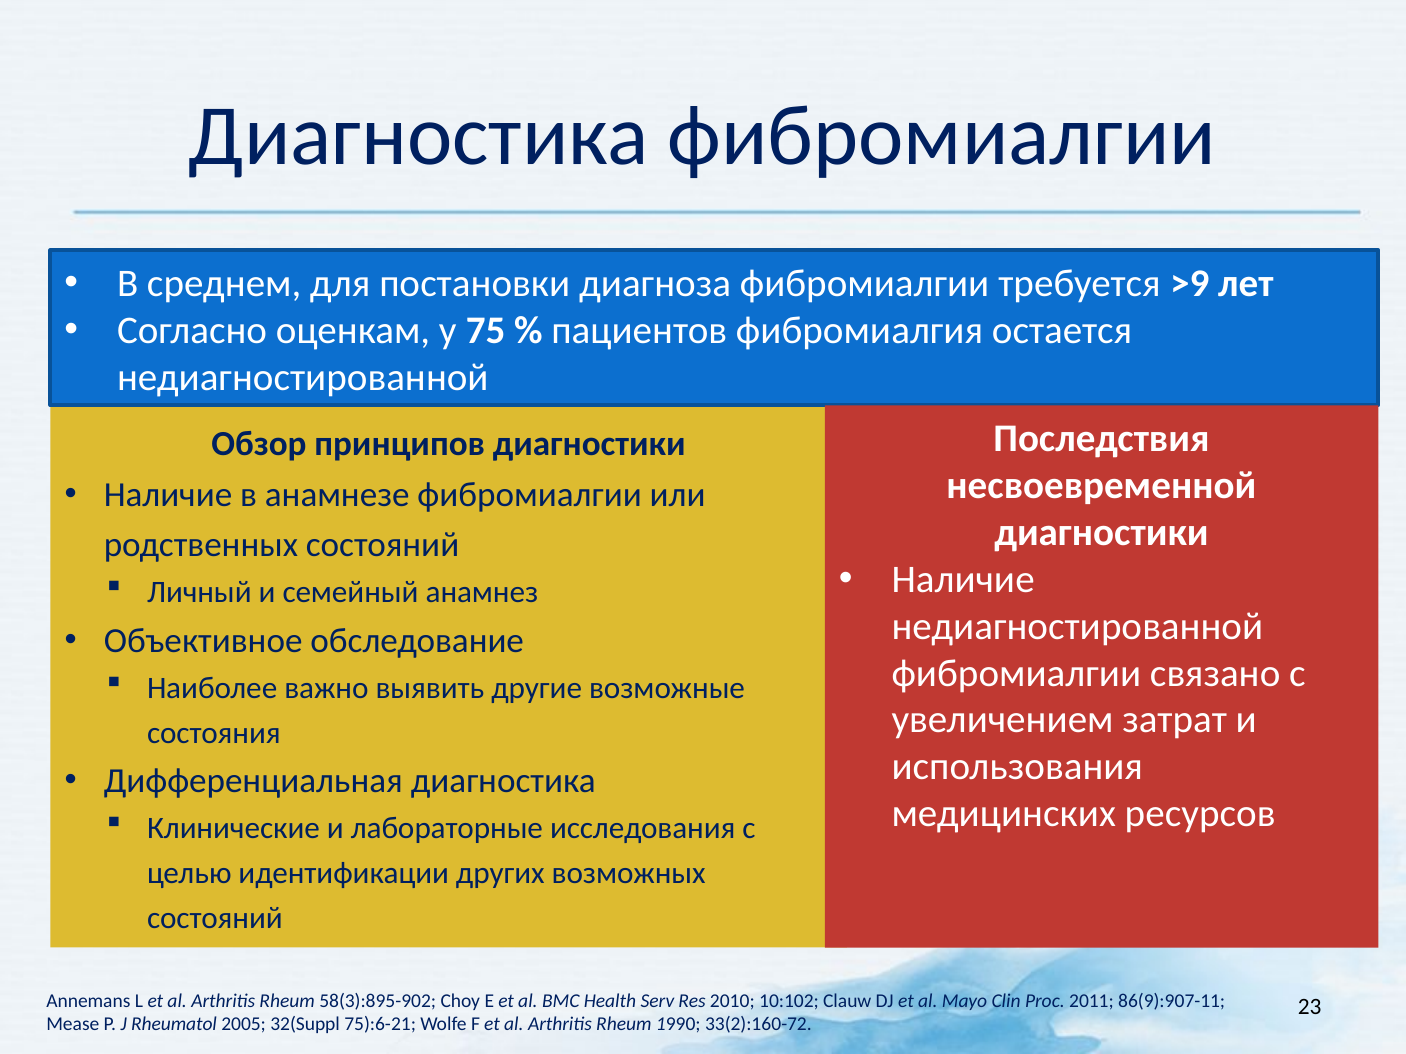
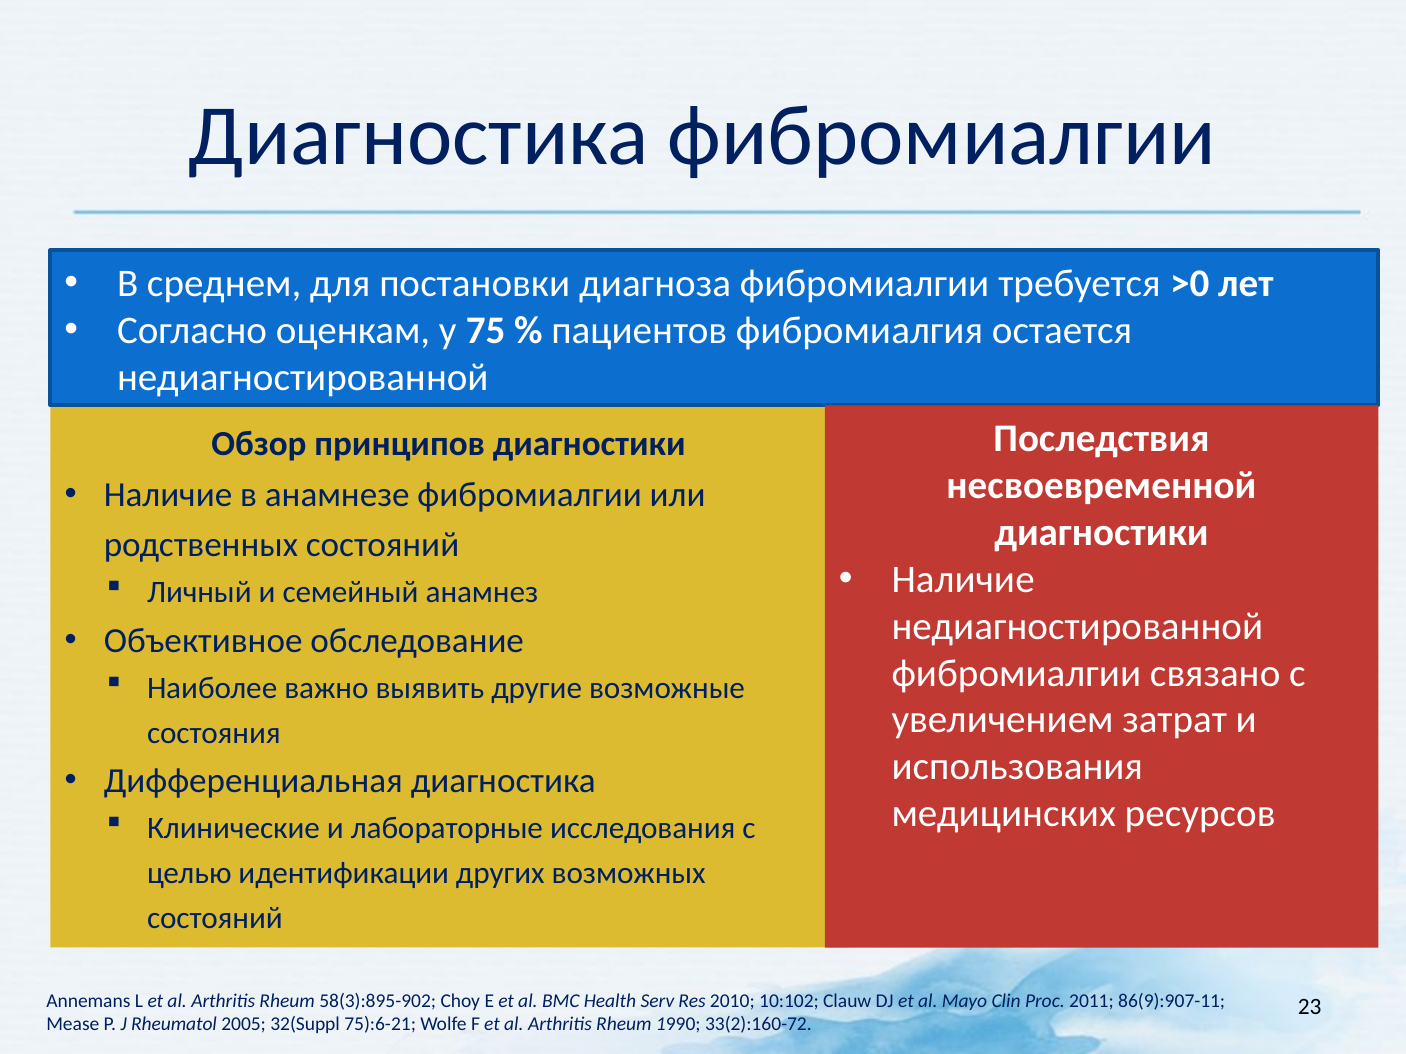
>9: >9 -> >0 (1190, 284)
